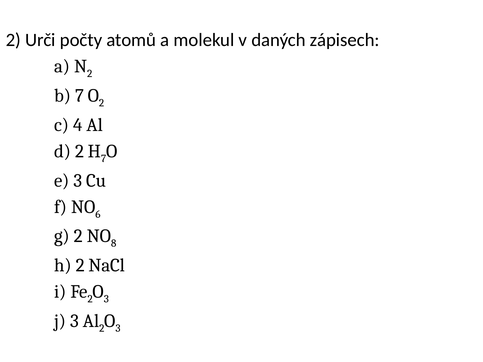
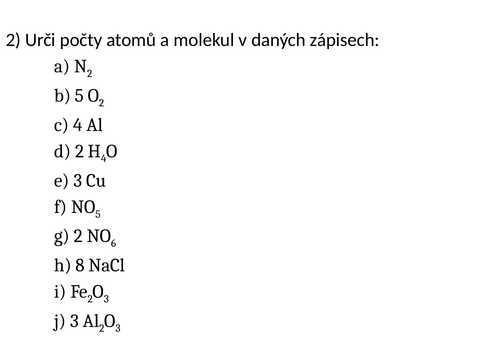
b 7: 7 -> 5 (79, 96)
H 7: 7 -> 4 (104, 159)
6: 6 -> 5 (98, 214)
8: 8 -> 6 (114, 244)
h 2: 2 -> 8 (80, 266)
